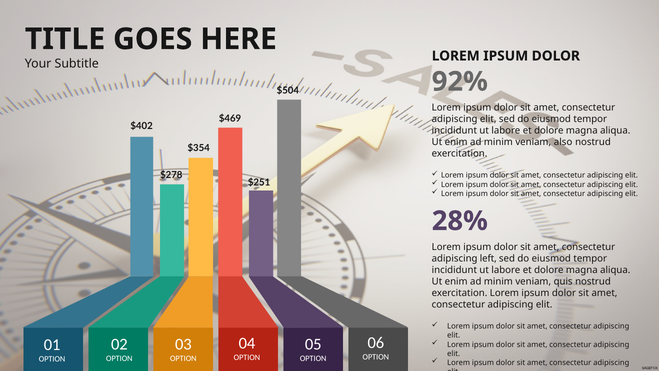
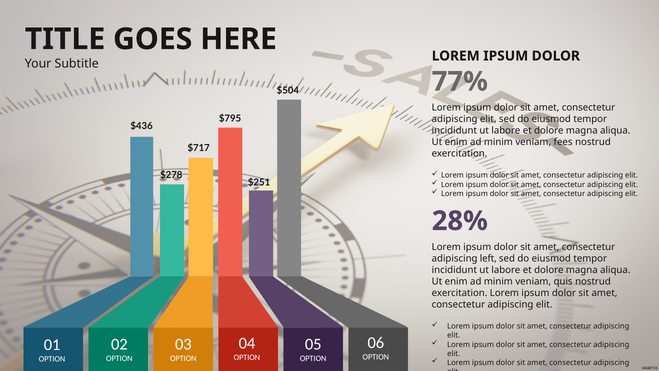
92%: 92% -> 77% (460, 82)
$469: $469 -> $795 (230, 118)
$402: $402 -> $436 (142, 126)
also: also -> fees (563, 142)
$354: $354 -> $717 (199, 148)
